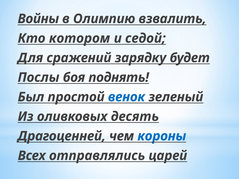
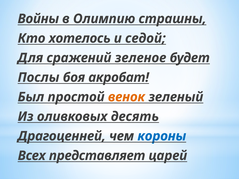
взвалить: взвалить -> страшны (172, 19)
котором: котором -> хотелось (80, 38)
зарядку: зарядку -> зеленое (140, 58)
поднять: поднять -> акробат (119, 78)
венок colour: blue -> orange (126, 97)
отправлялись: отправлялись -> представляет (97, 156)
